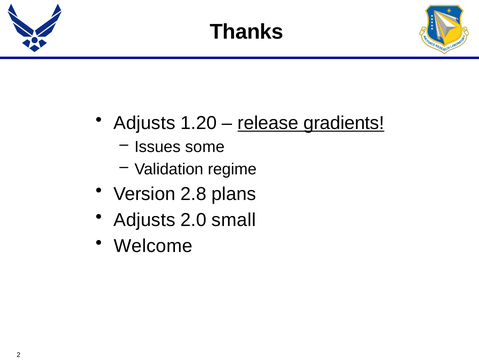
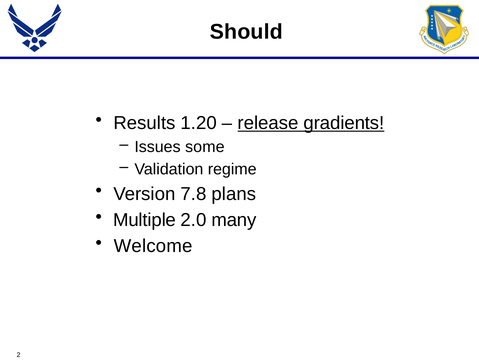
Thanks: Thanks -> Should (246, 32)
Adjusts: Adjusts -> Results (144, 123)
2.8: 2.8 -> 7.8 (194, 193)
Adjusts: Adjusts -> Multiple (145, 220)
small: small -> many (234, 220)
